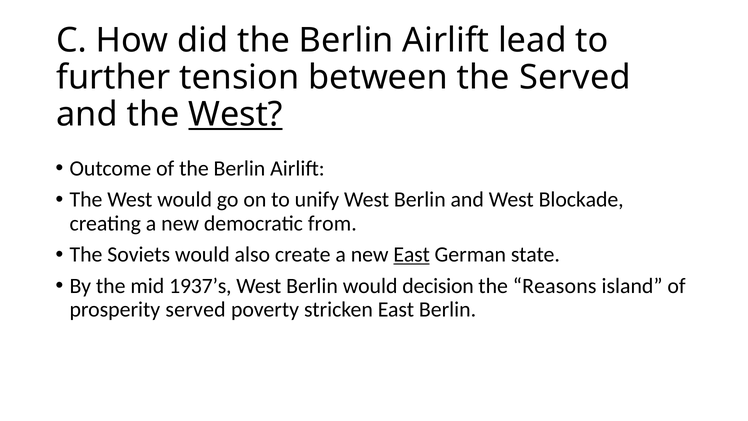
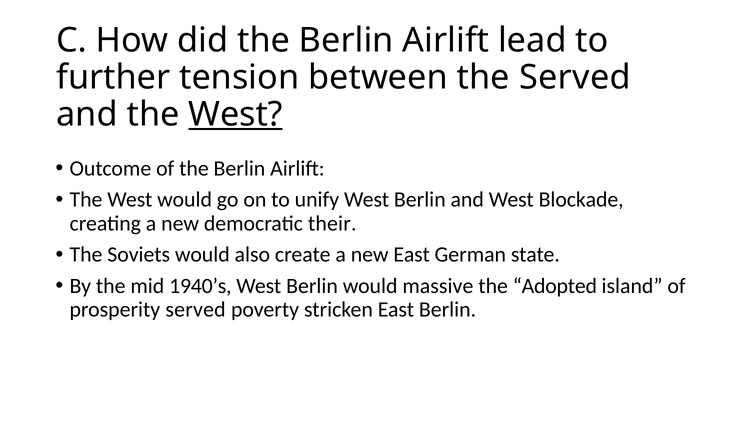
from: from -> their (332, 223)
East underline: present -> none (412, 255)
1937’s: 1937’s -> 1940’s (200, 286)
decision: decision -> massive (438, 286)
Reasons: Reasons -> Adopted (555, 286)
